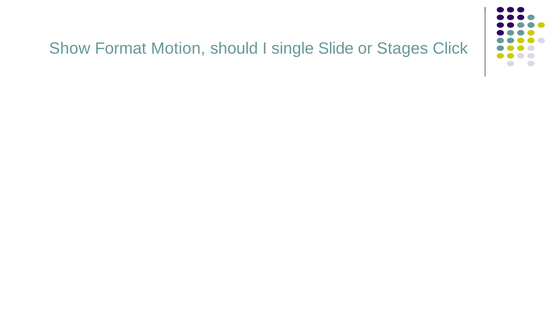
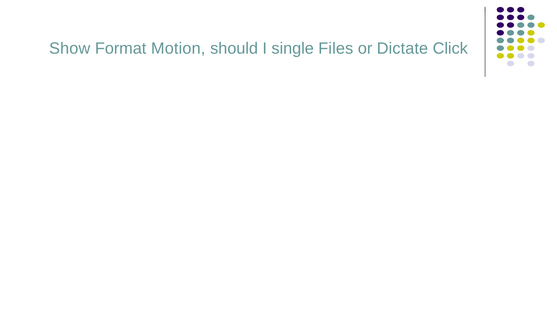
Slide: Slide -> Files (336, 48)
Stages: Stages -> Dictate (402, 48)
